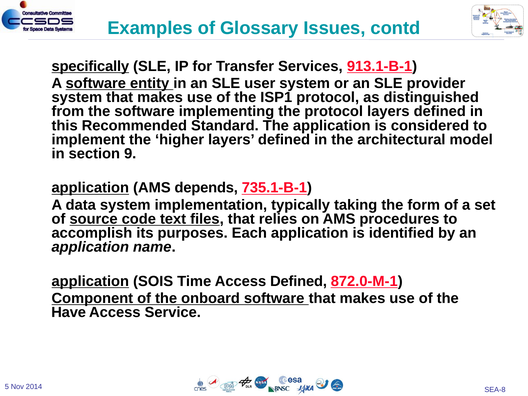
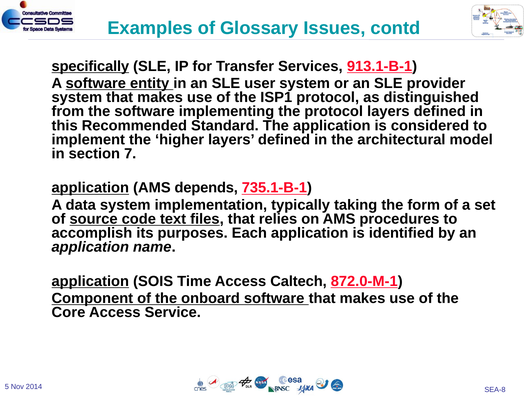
9: 9 -> 7 (130, 154)
Access Defined: Defined -> Caltech (298, 281)
Have: Have -> Core (68, 312)
